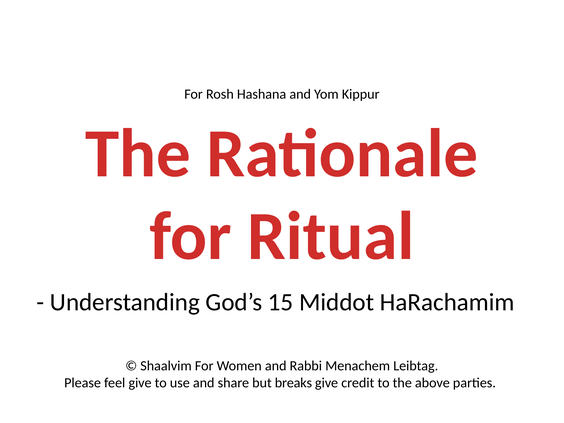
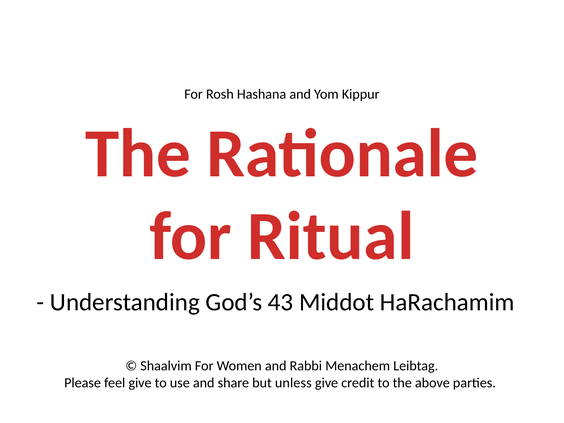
15: 15 -> 43 (281, 302)
breaks: breaks -> unless (293, 383)
